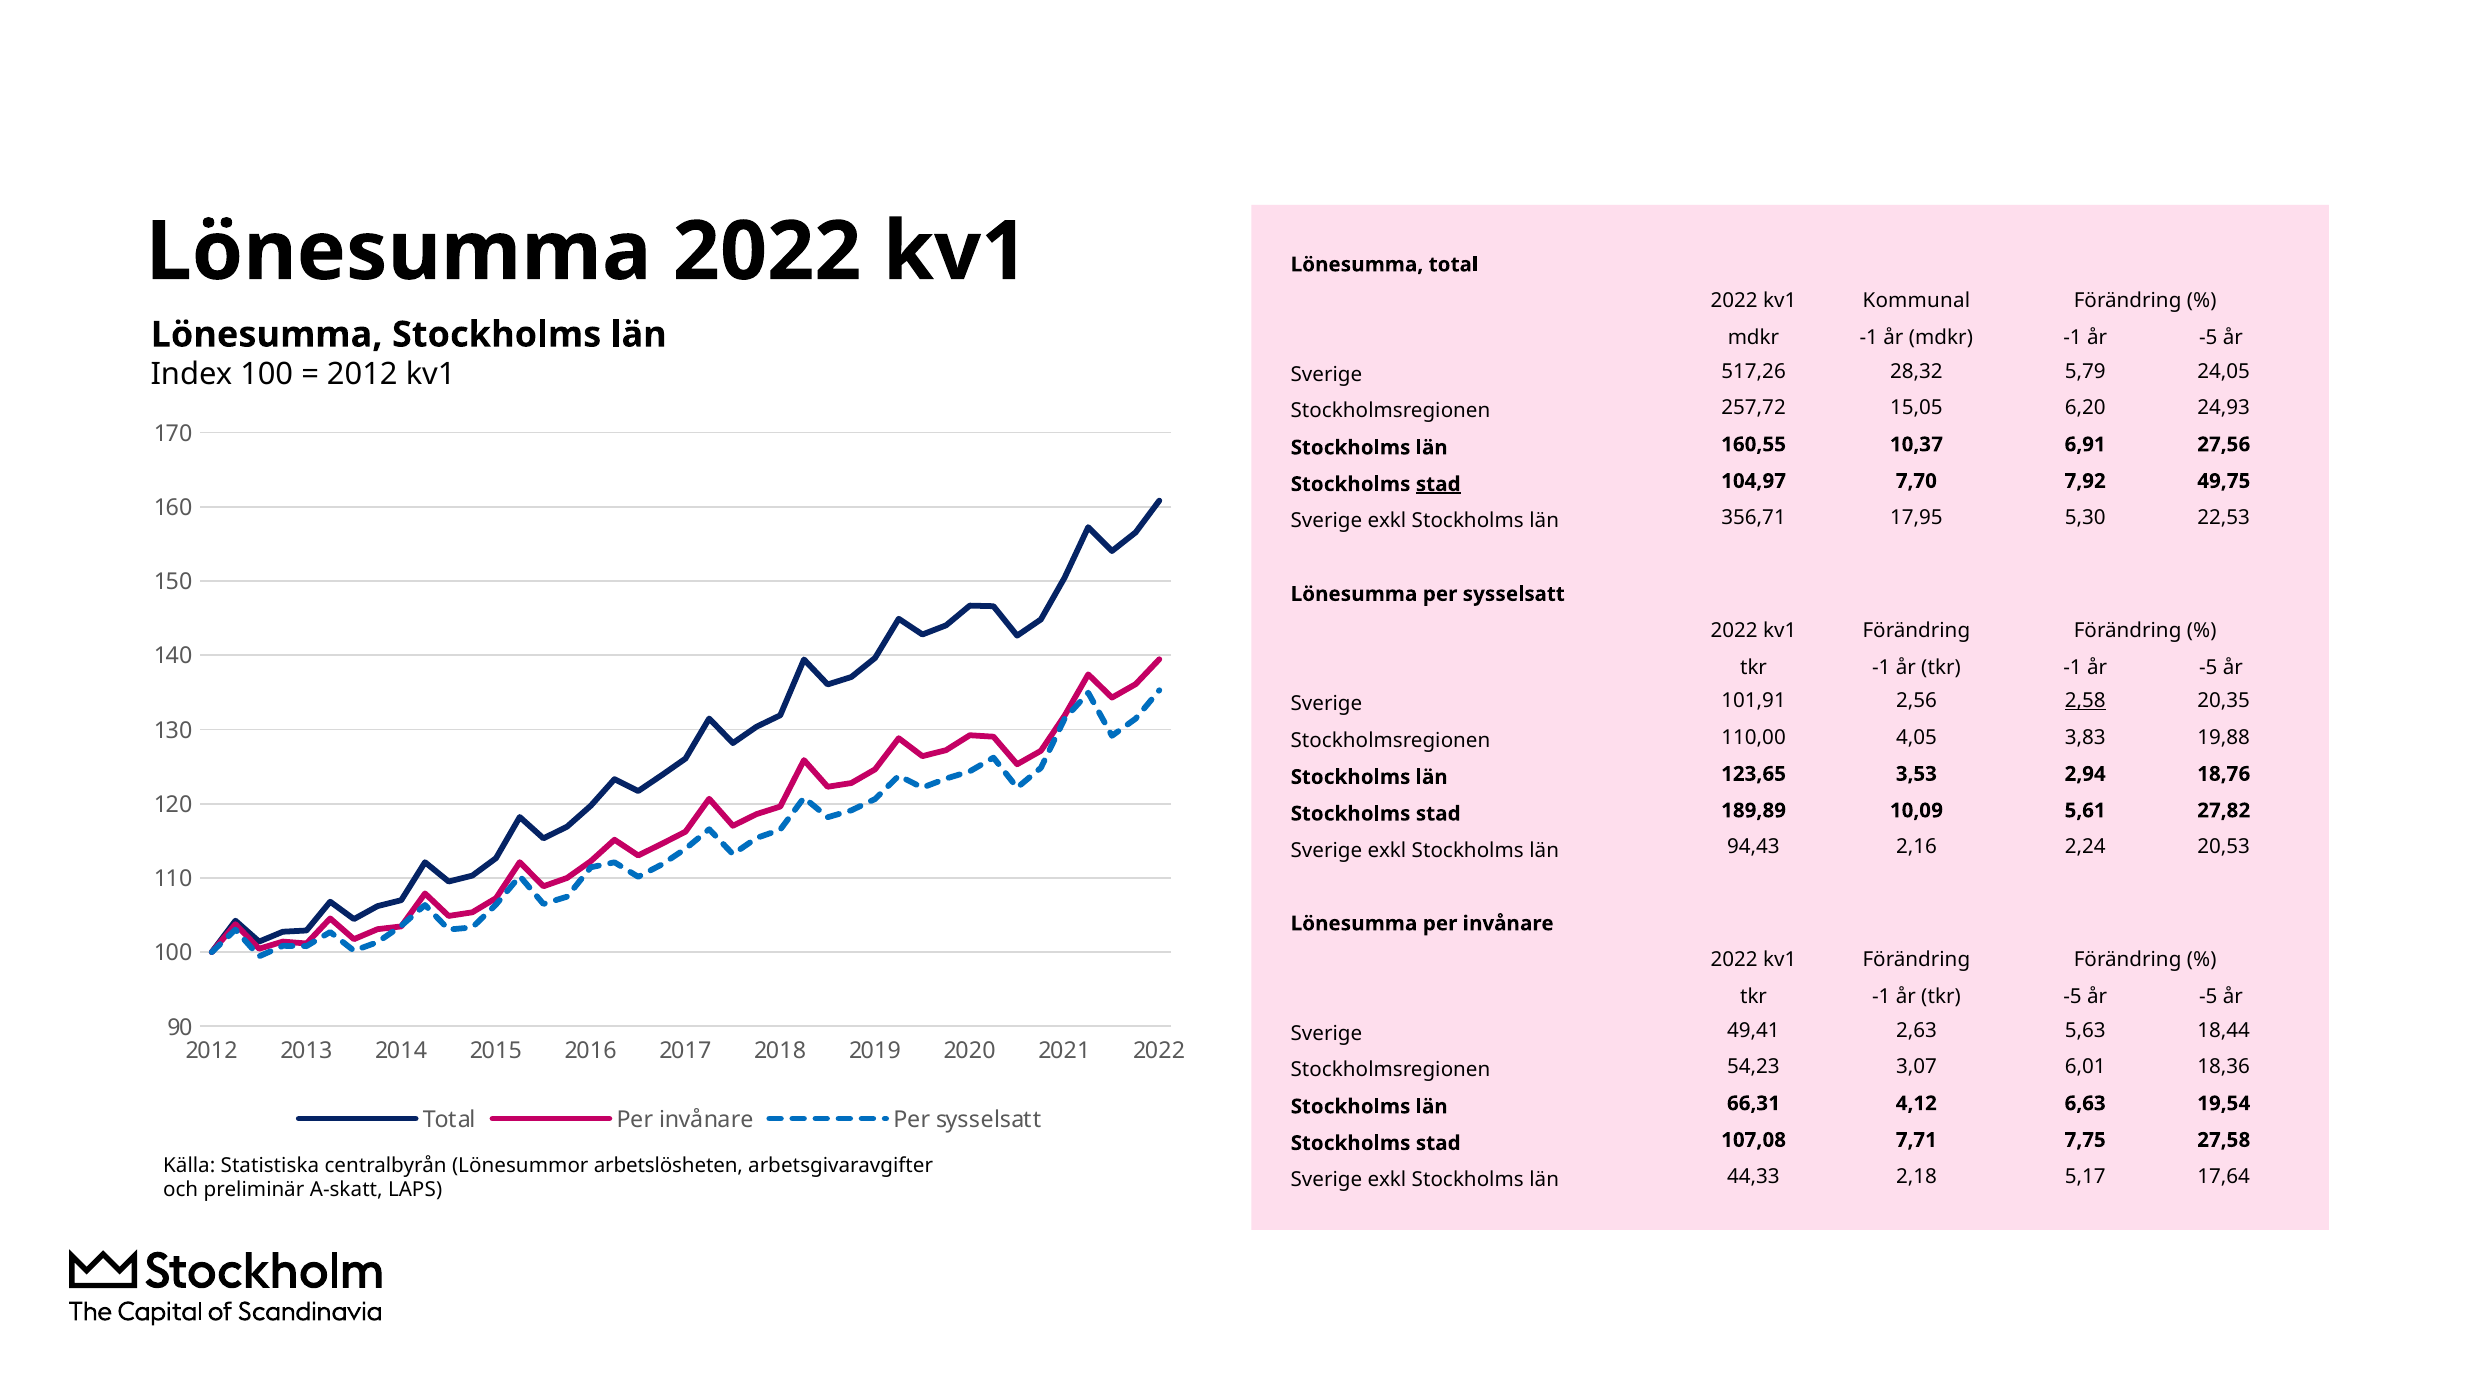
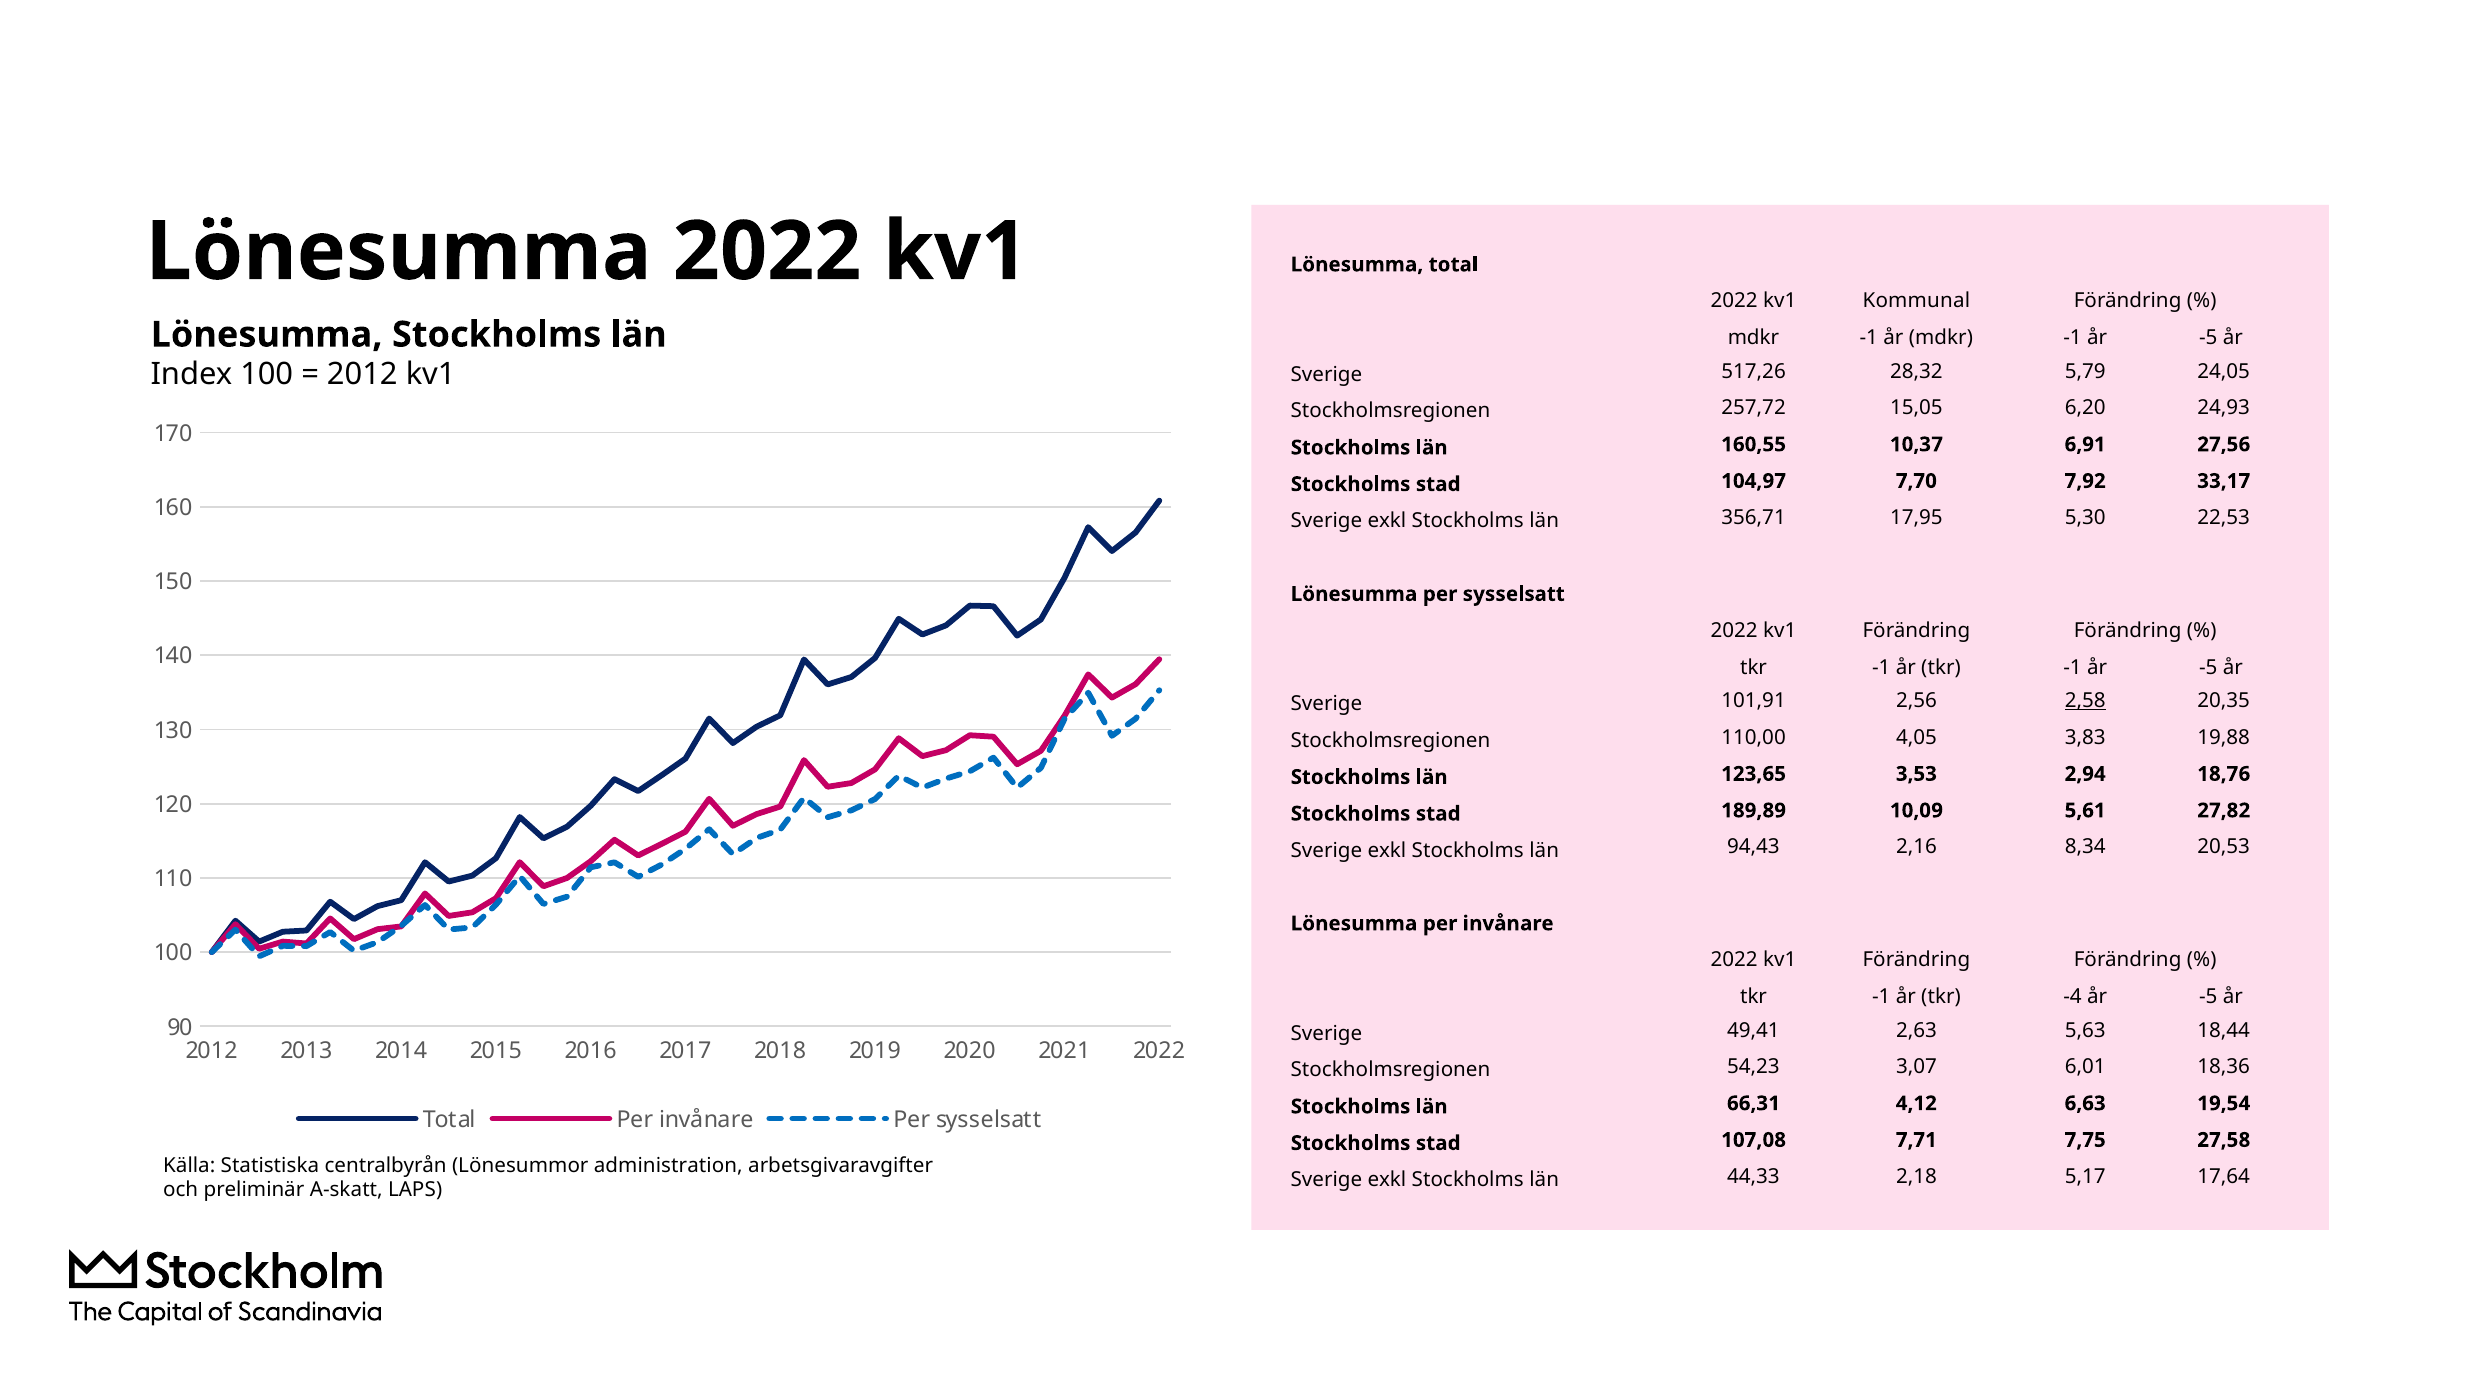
stad underline: present -> none (1438, 484)
49,75: 49,75 -> 33,17 (2224, 481)
2,24: 2,24 -> 8,34 (2085, 847)
tkr -5: -5 -> -4 (2073, 996)
arbetslösheten: arbetslösheten -> administration (668, 1165)
